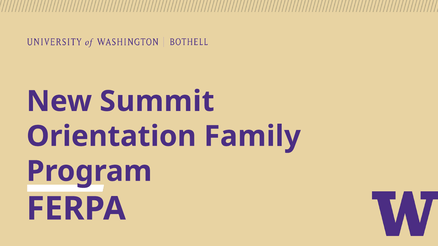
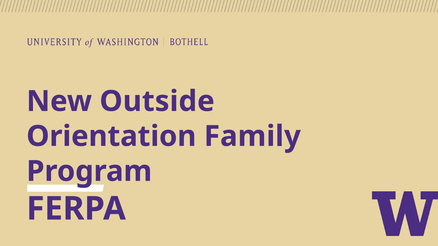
Summit: Summit -> Outside (157, 101)
